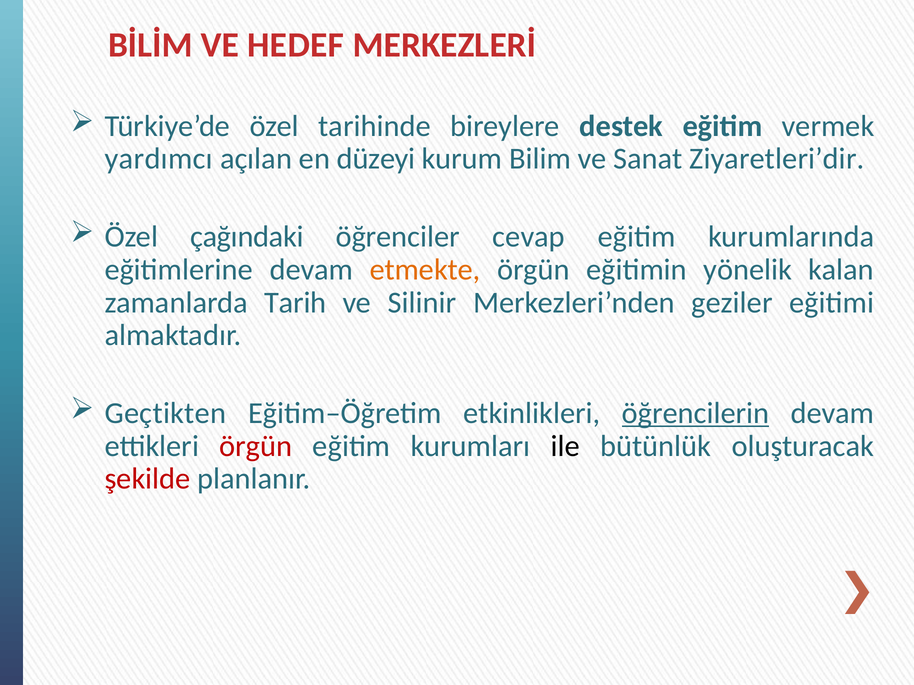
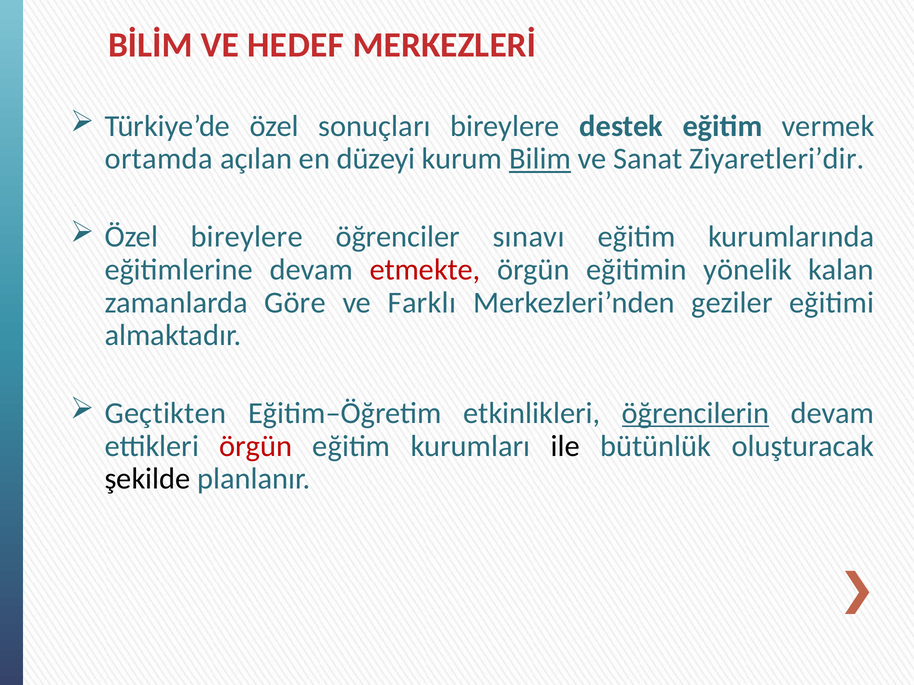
tarihinde: tarihinde -> sonuçları (374, 126)
yardımcı: yardımcı -> ortamda (159, 159)
Bilim underline: none -> present (540, 159)
Özel çağındaki: çağındaki -> bireylere (247, 237)
cevap: cevap -> sınavı (529, 237)
etmekte colour: orange -> red (425, 270)
Tarih: Tarih -> Göre (295, 303)
Silinir: Silinir -> Farklı (422, 303)
şekilde colour: red -> black (148, 479)
